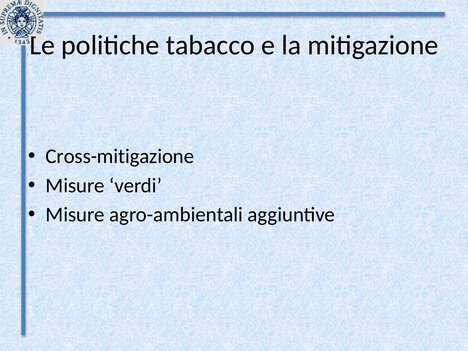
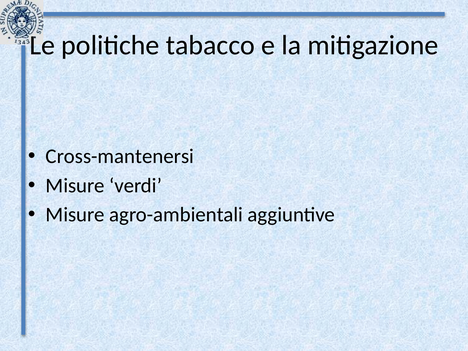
Cross-mitigazione: Cross-mitigazione -> Cross-mantenersi (120, 156)
